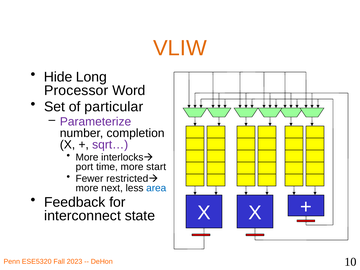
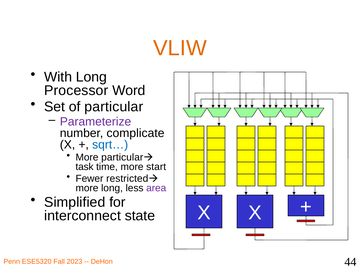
Hide: Hide -> With (58, 77)
completion: completion -> complicate (135, 133)
sqrt… colour: purple -> blue (110, 145)
More interlocks: interlocks -> particular (122, 157)
port: port -> task (85, 167)
more next: next -> long (112, 188)
area colour: blue -> purple (156, 188)
Feedback: Feedback -> Simplified (75, 202)
10: 10 -> 44 (350, 262)
